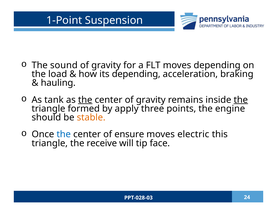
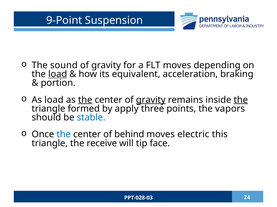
1-Point: 1-Point -> 9-Point (64, 20)
load underline: none -> present (58, 74)
its depending: depending -> equivalent (136, 74)
hauling: hauling -> portion (58, 83)
As tank: tank -> load (54, 100)
gravity underline: none -> present (151, 100)
engine: engine -> vapors (230, 109)
stable colour: orange -> blue (91, 118)
ensure: ensure -> behind (129, 135)
